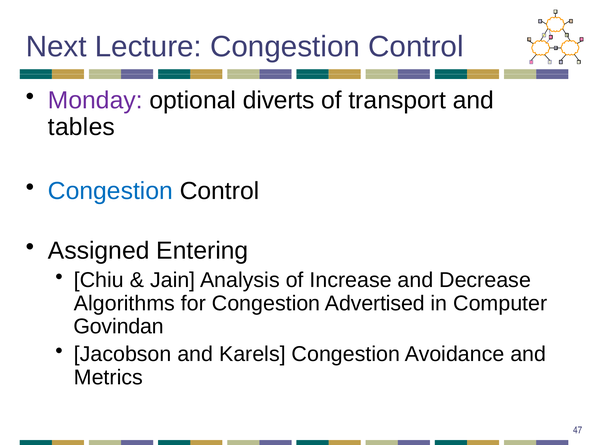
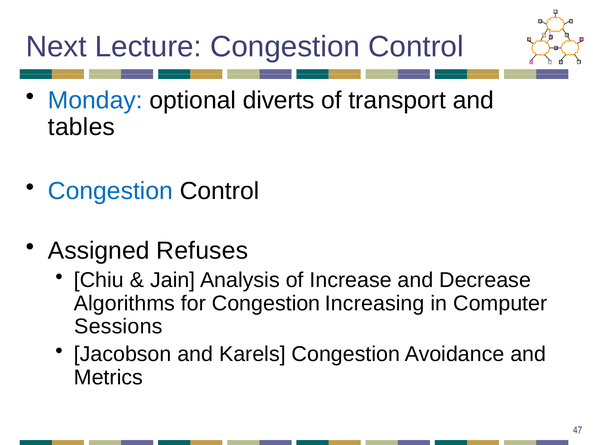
Monday colour: purple -> blue (95, 100)
Entering: Entering -> Refuses (202, 250)
Advertised: Advertised -> Increasing (375, 303)
Govindan: Govindan -> Sessions (118, 326)
